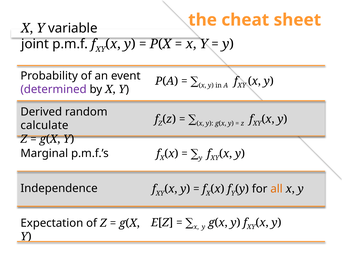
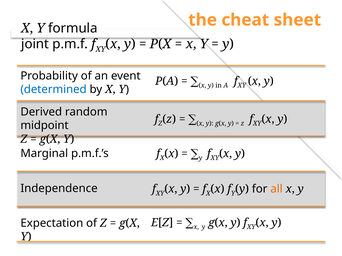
variable: variable -> formula (73, 28)
determined colour: purple -> blue (54, 90)
calculate: calculate -> midpoint (45, 126)
